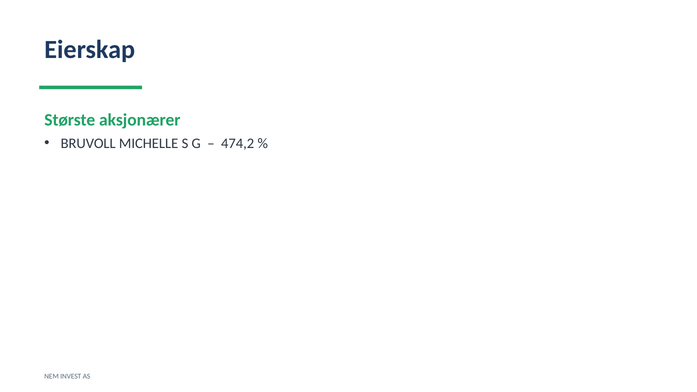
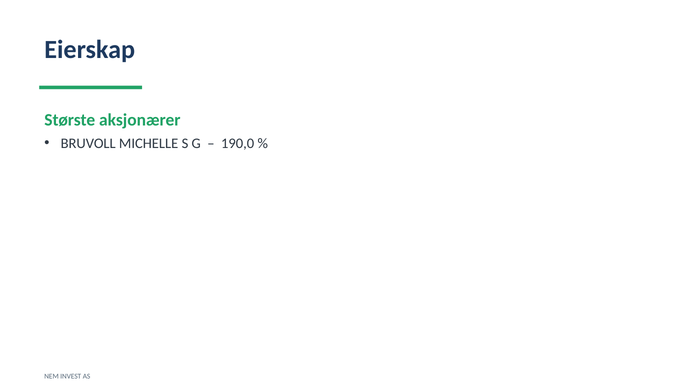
474,2: 474,2 -> 190,0 (238, 143)
